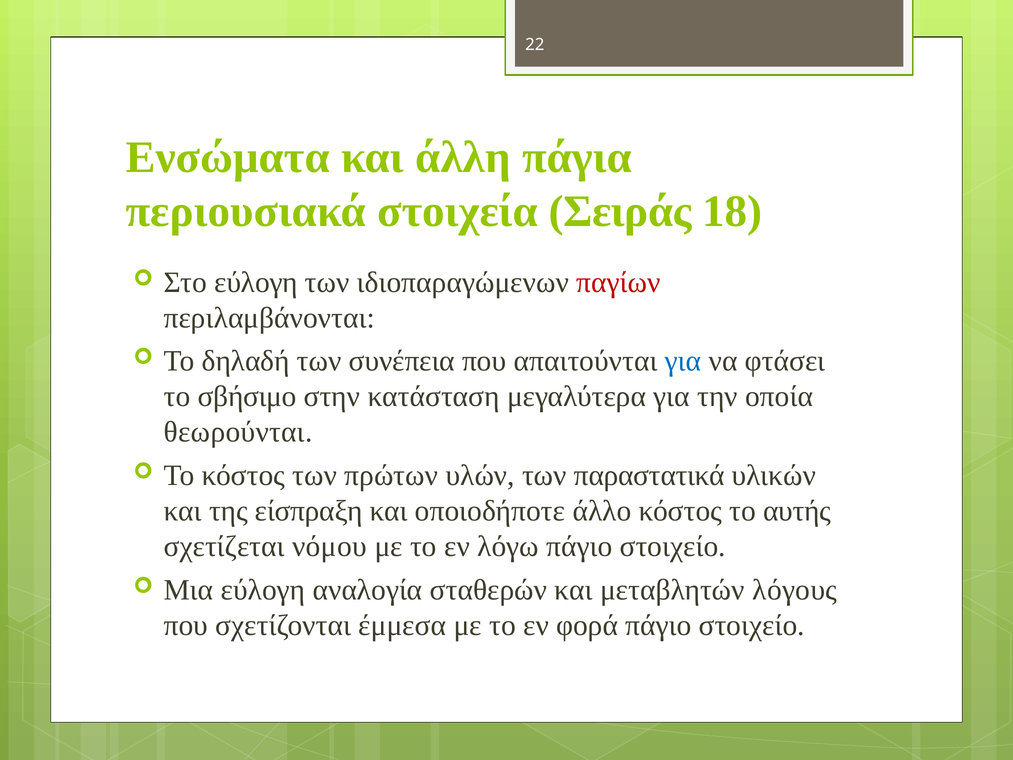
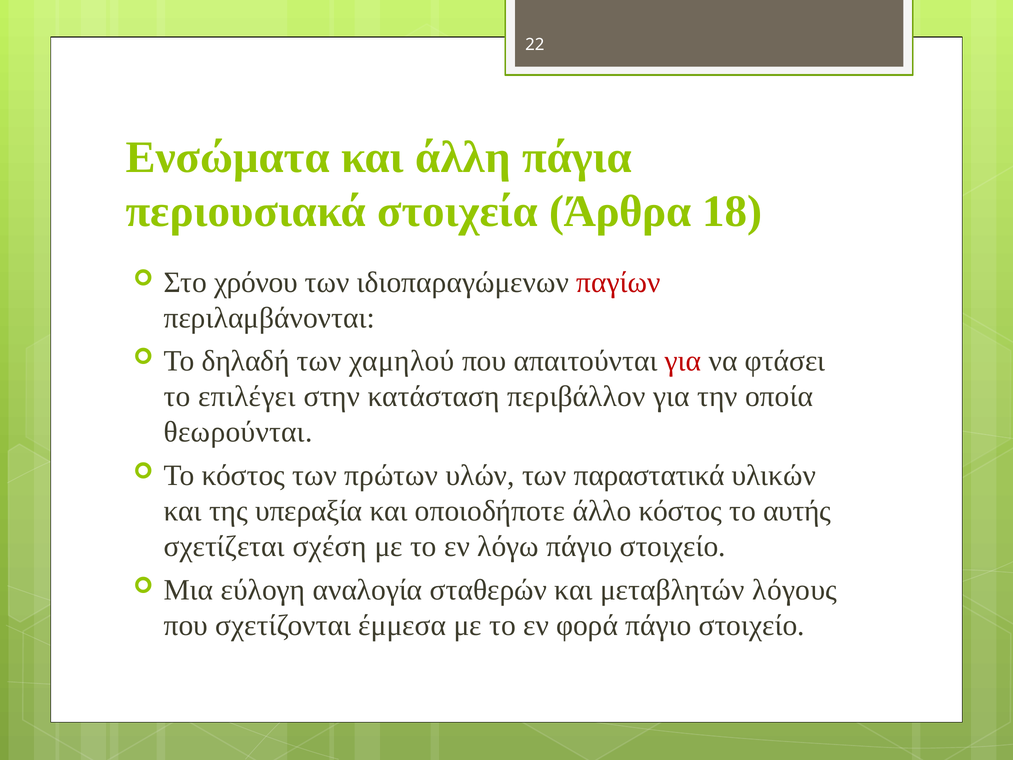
Σειράς: Σειράς -> Άρθρα (620, 212)
Στο εύλογη: εύλογη -> χρόνου (256, 282)
συνέπεια: συνέπεια -> χαμηλού (402, 361)
για colour: blue -> red (683, 361)
σβήσιμο: σβήσιμο -> επιλέγει (247, 397)
μεγαλύτερα: μεγαλύτερα -> περιβάλλον (576, 397)
είσπραξη: είσπραξη -> υπεραξία (309, 511)
νόμου: νόμου -> σχέση (330, 546)
